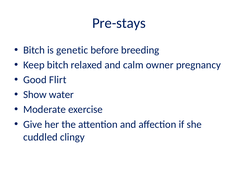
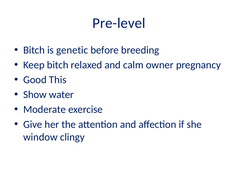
Pre-stays: Pre-stays -> Pre-level (119, 23)
Flirt: Flirt -> This (58, 80)
cuddled: cuddled -> window (40, 137)
